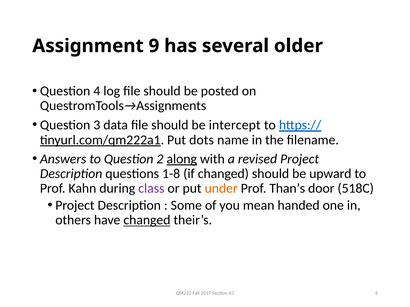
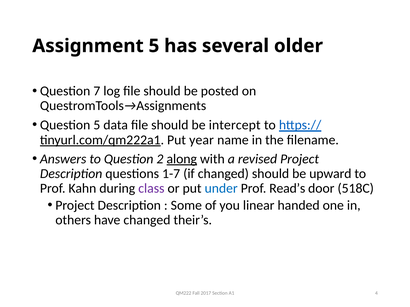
Assignment 9: 9 -> 5 (154, 46)
Question 4: 4 -> 7 (97, 91)
Question 3: 3 -> 5 (97, 125)
dots: dots -> year (202, 140)
1-8: 1-8 -> 1-7 (171, 174)
under colour: orange -> blue (221, 189)
Than’s: Than’s -> Read’s (287, 189)
mean: mean -> linear (259, 206)
changed underline: present -> none (147, 220)
